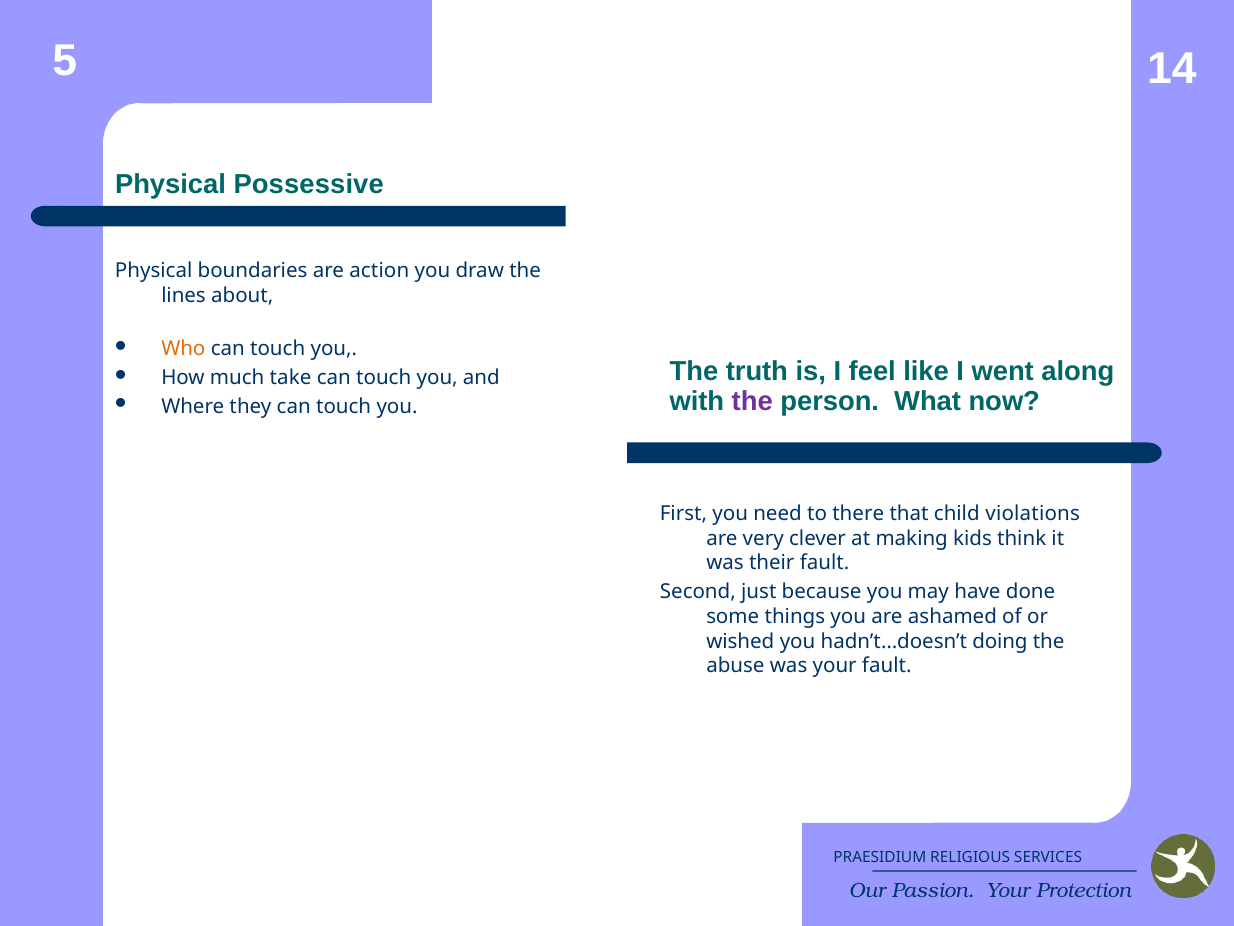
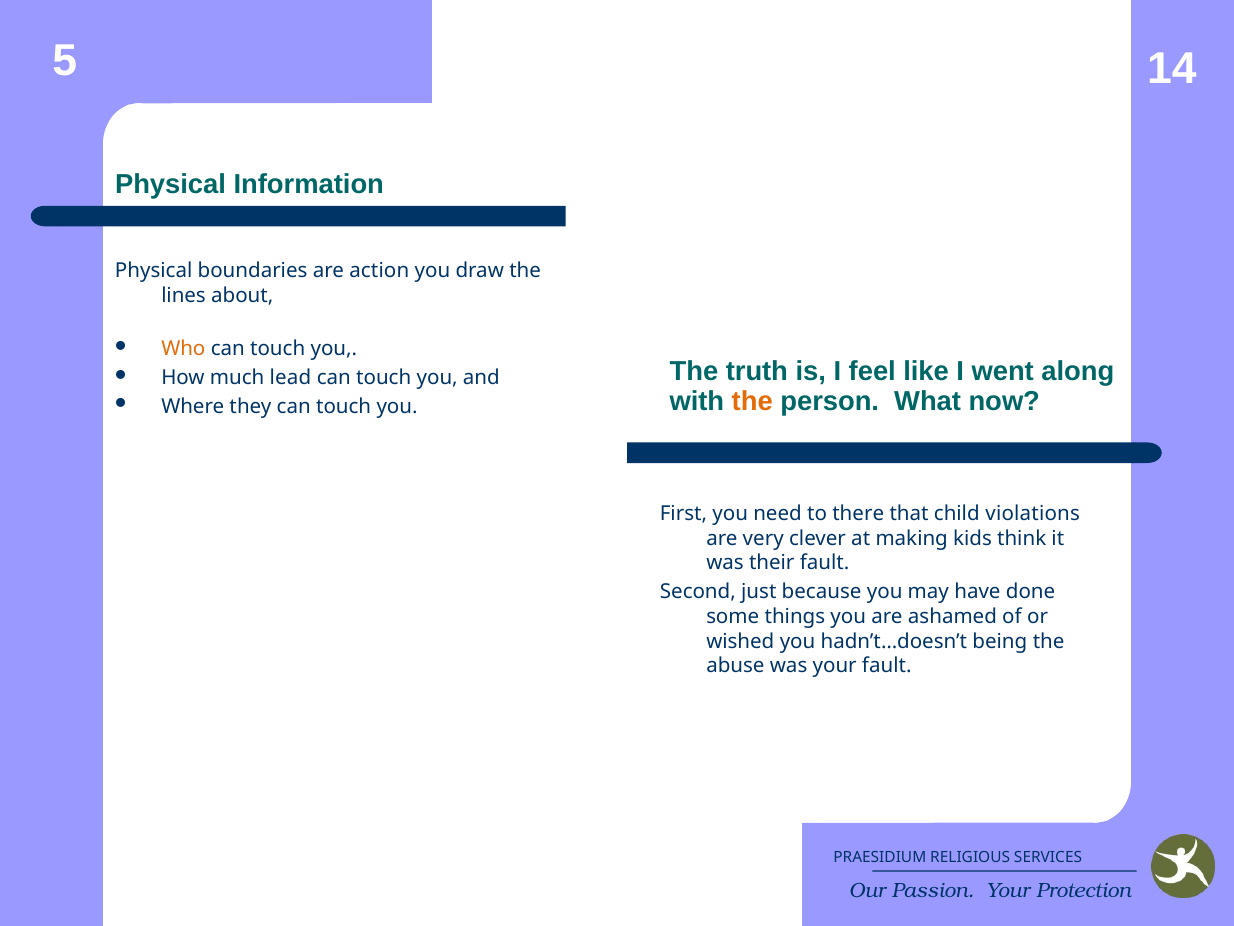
Possessive: Possessive -> Information (309, 185)
take: take -> lead (290, 378)
the colour: purple -> orange (752, 401)
doing: doing -> being (1000, 641)
